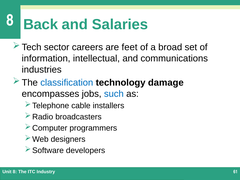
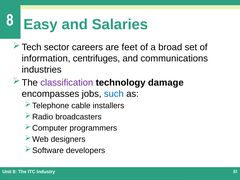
Back: Back -> Easy (41, 25)
intellectual: intellectual -> centrifuges (96, 58)
classification colour: blue -> purple (67, 83)
